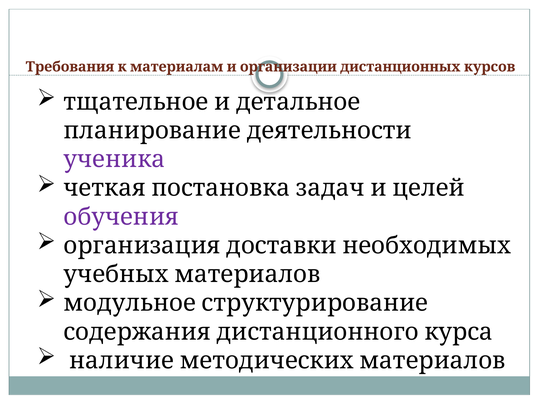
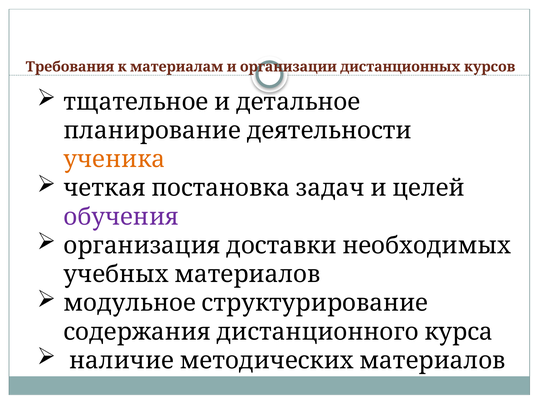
ученика colour: purple -> orange (114, 159)
